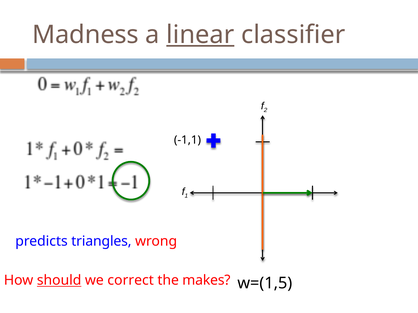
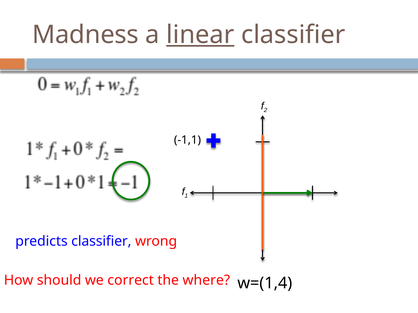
predicts triangles: triangles -> classifier (101, 242)
should underline: present -> none (59, 281)
makes: makes -> where (206, 281)
w=(1,5: w=(1,5 -> w=(1,4 (265, 284)
